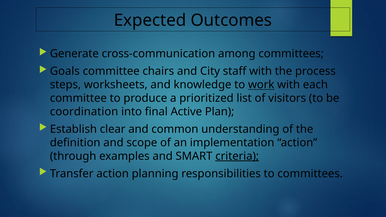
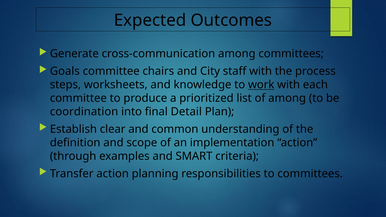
of visitors: visitors -> among (287, 98)
Active: Active -> Detail (186, 112)
criteria underline: present -> none (237, 156)
